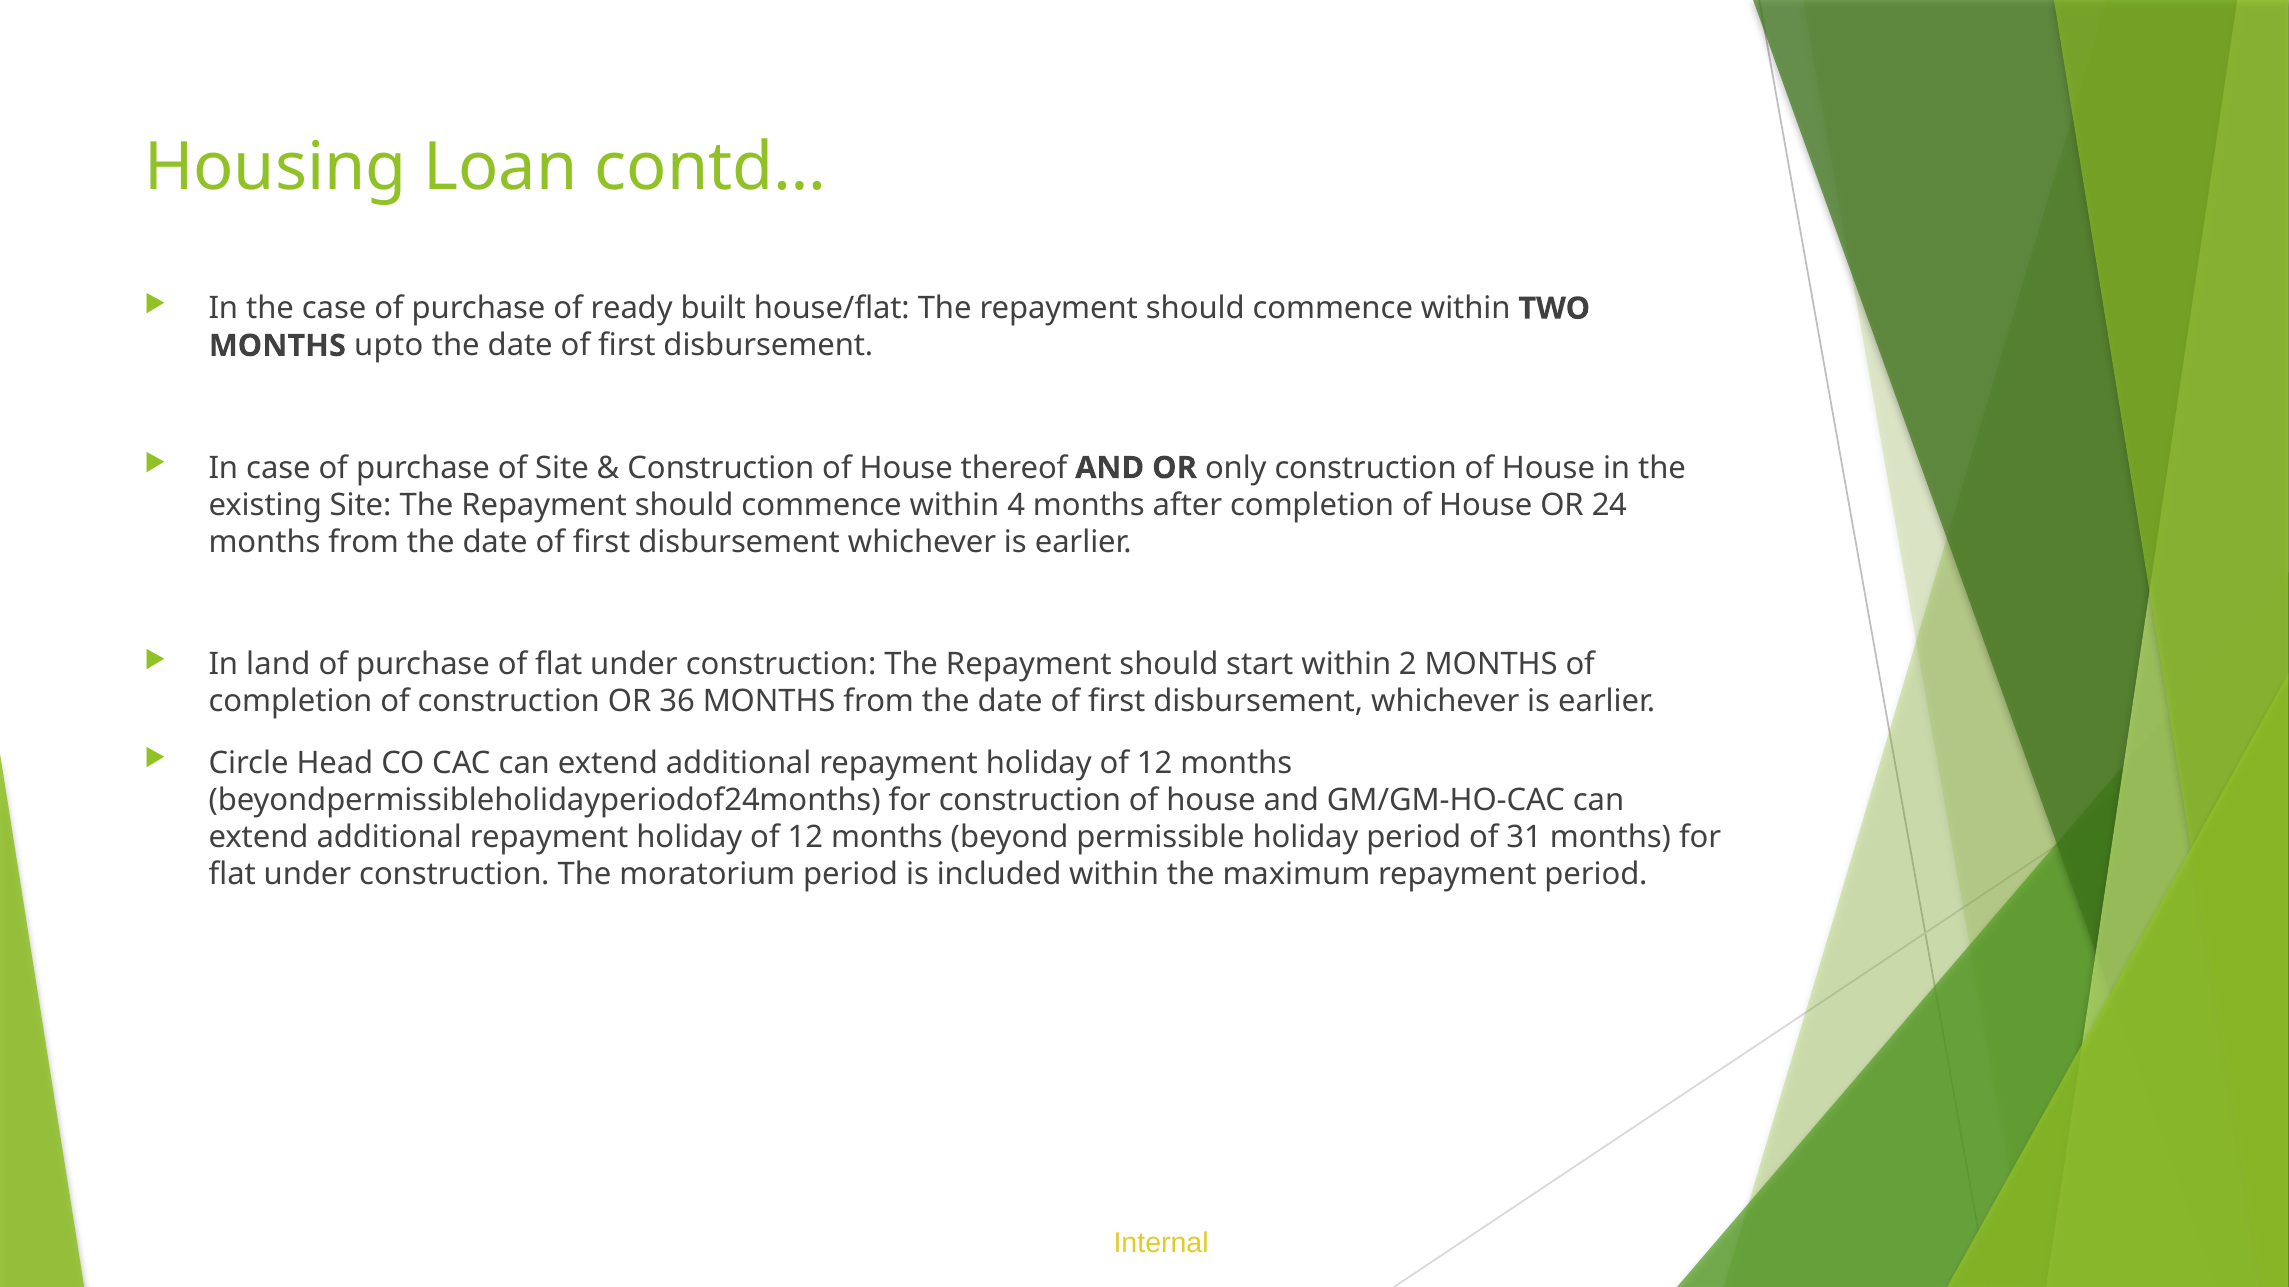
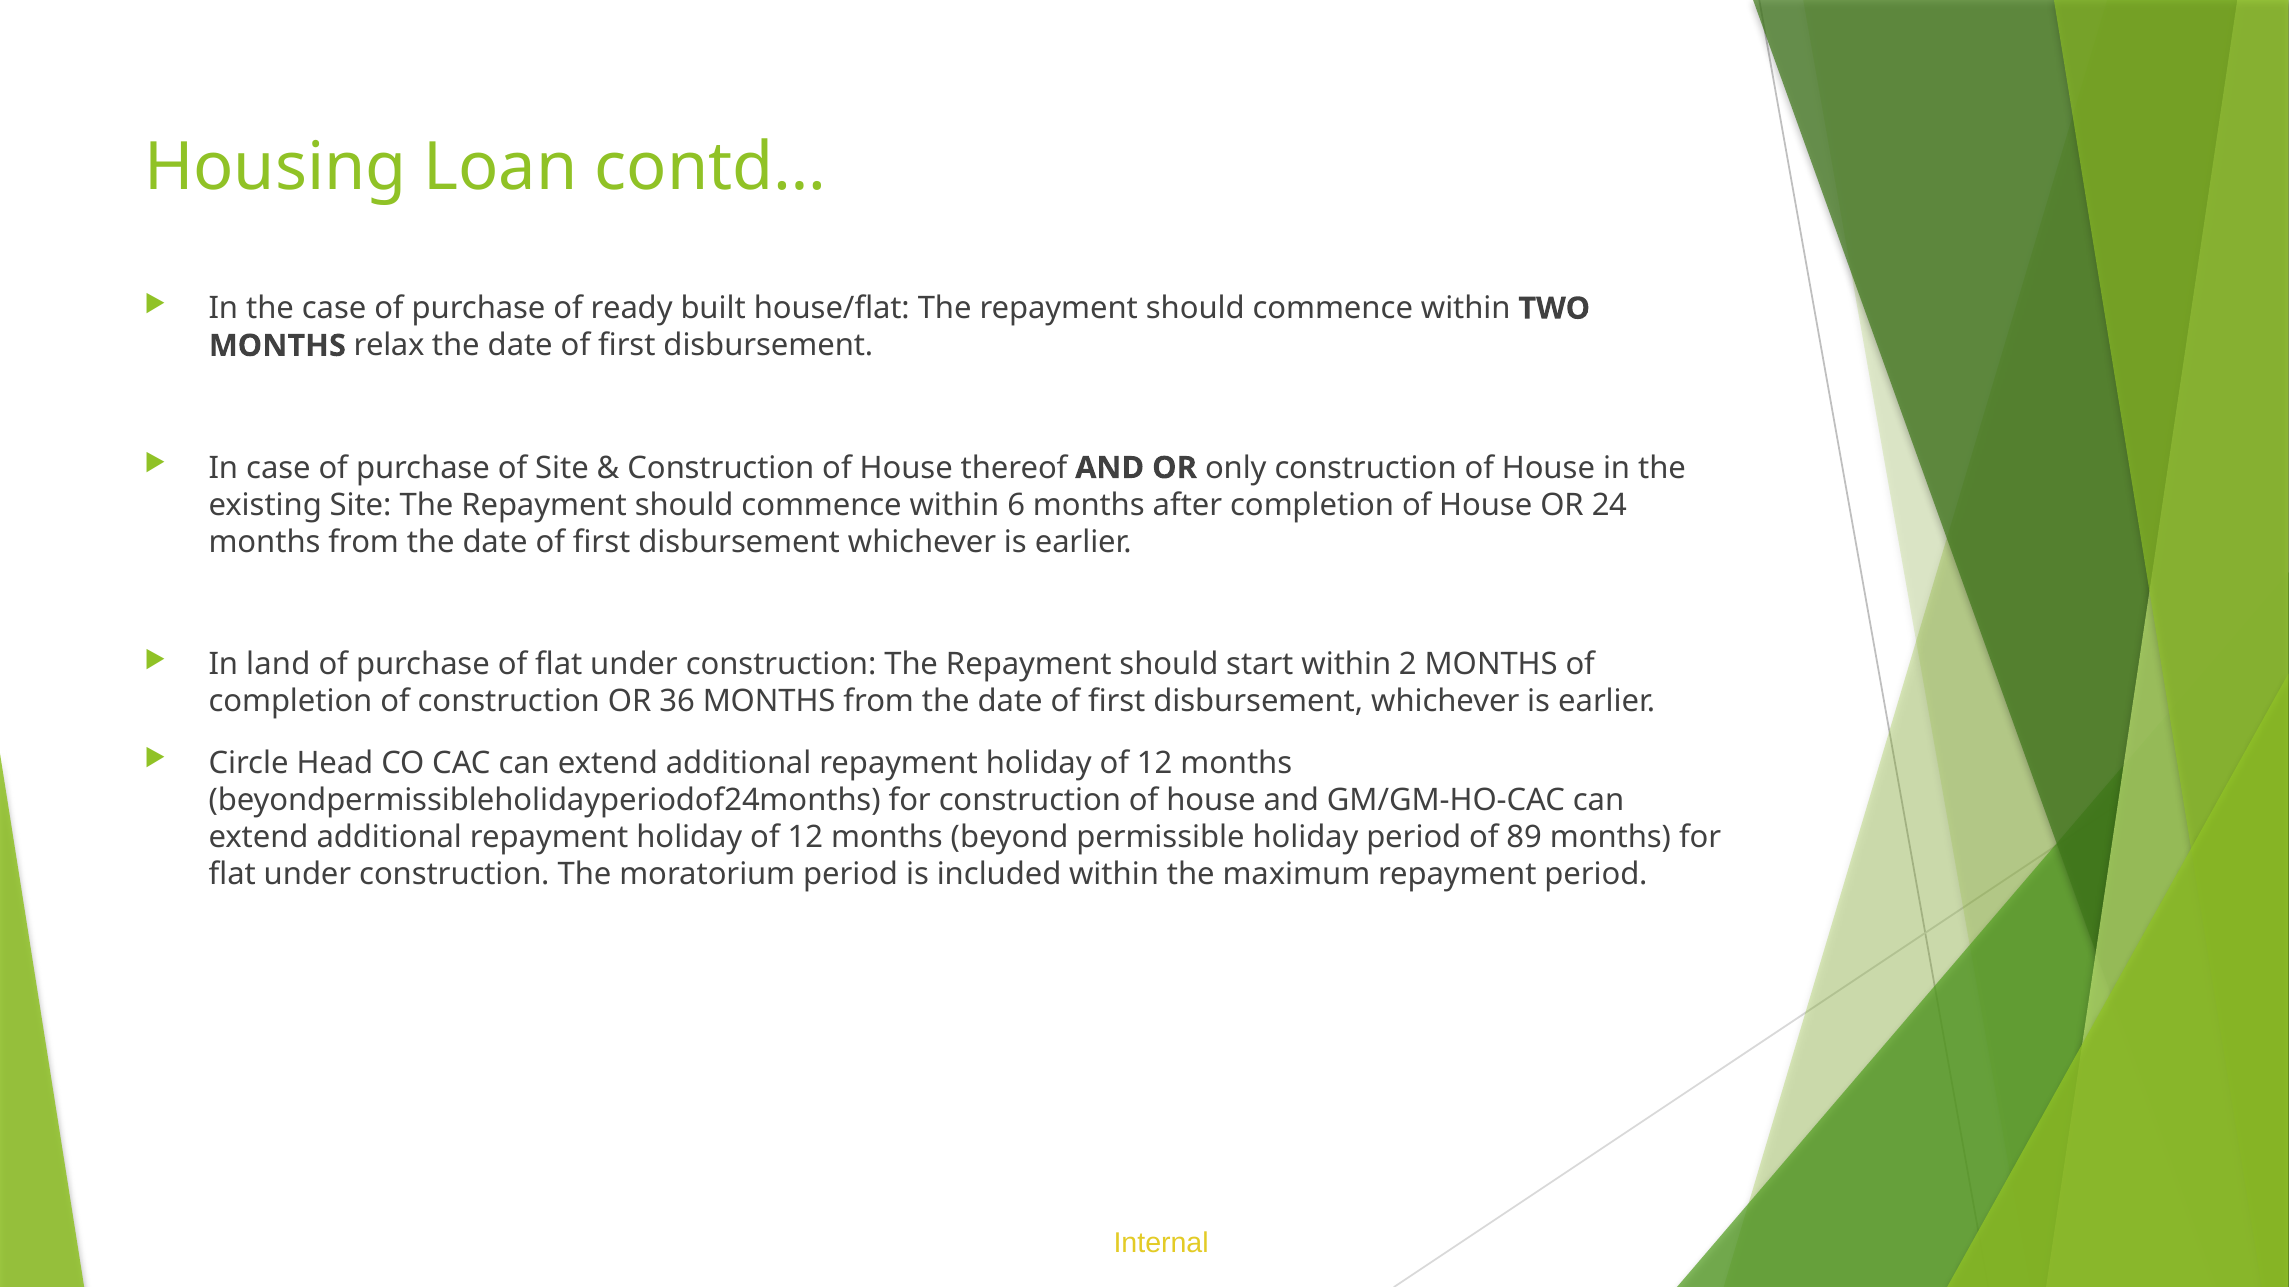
upto: upto -> relax (389, 346)
4: 4 -> 6 (1016, 505)
31: 31 -> 89 (1524, 838)
